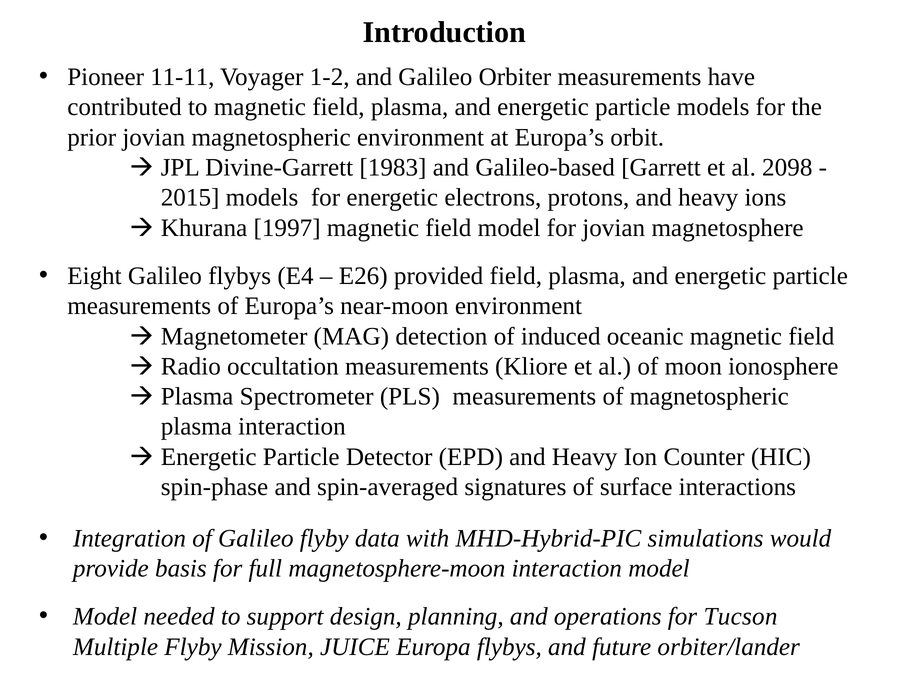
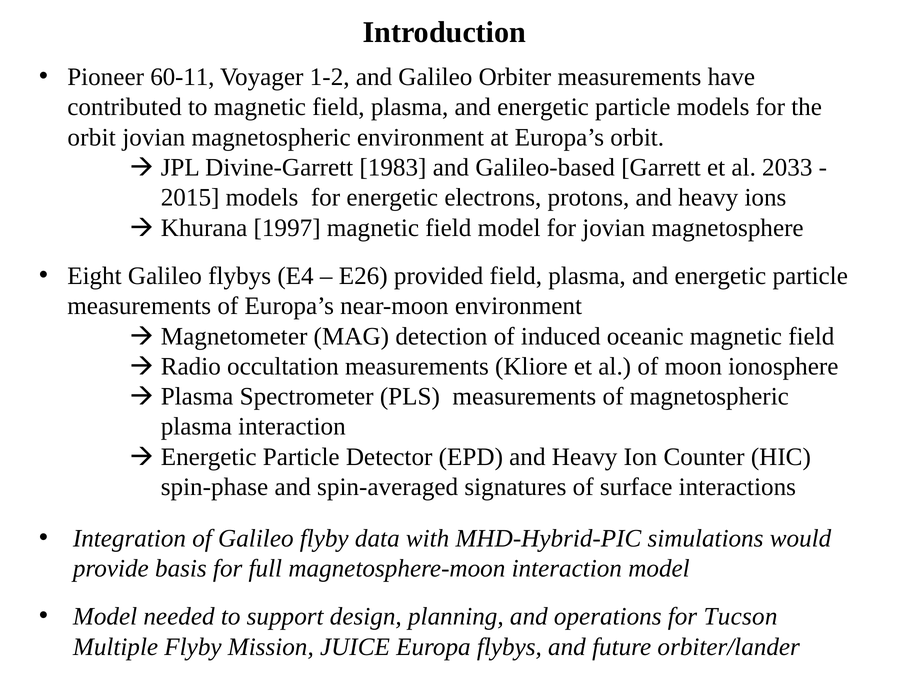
11-11: 11-11 -> 60-11 (182, 77)
prior: prior -> orbit (92, 137)
2098: 2098 -> 2033 (787, 167)
